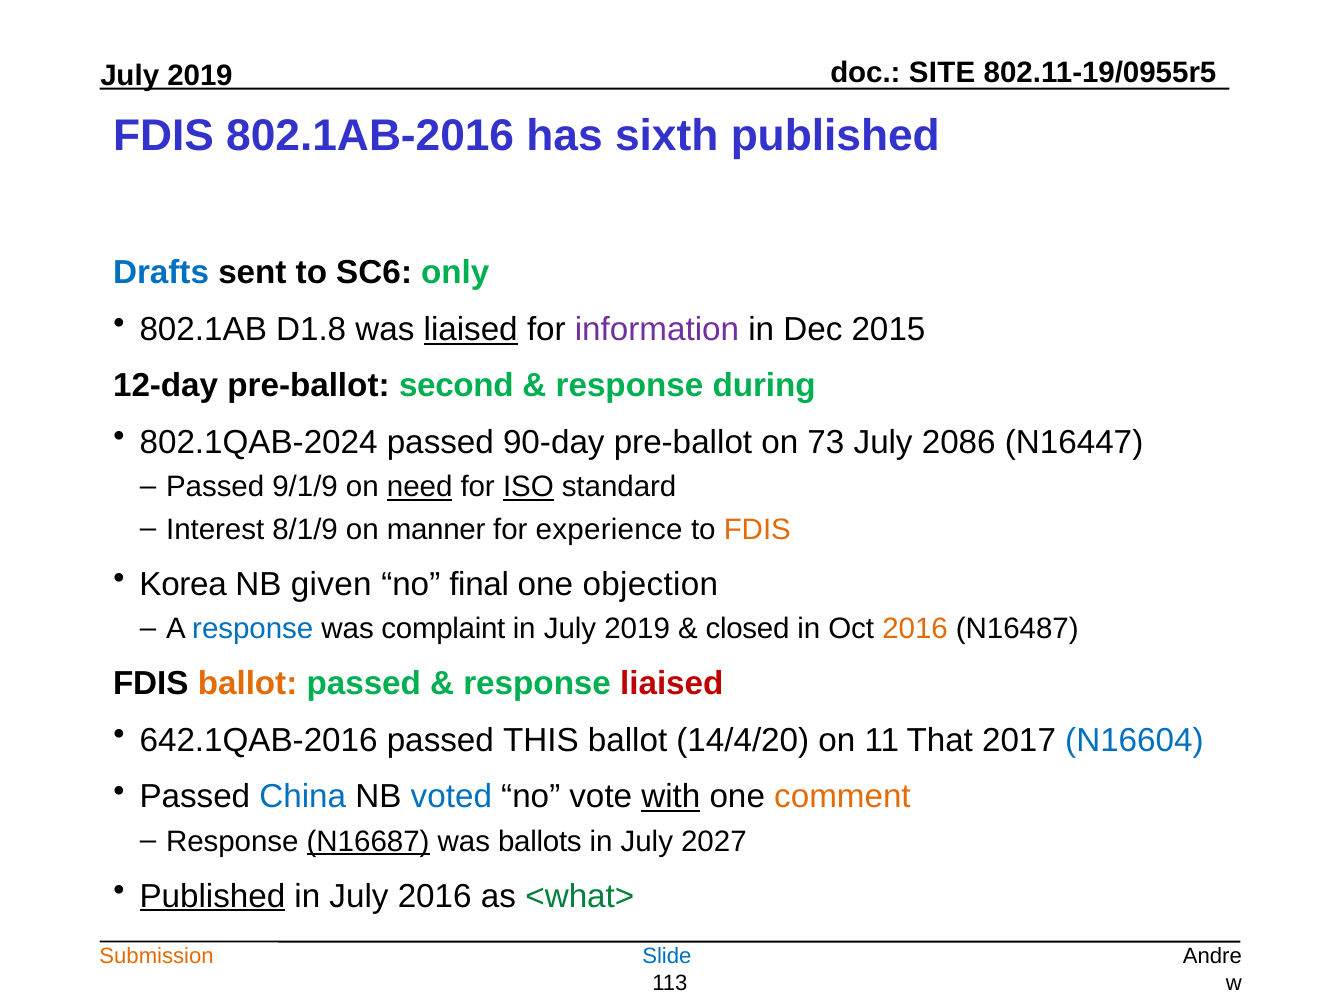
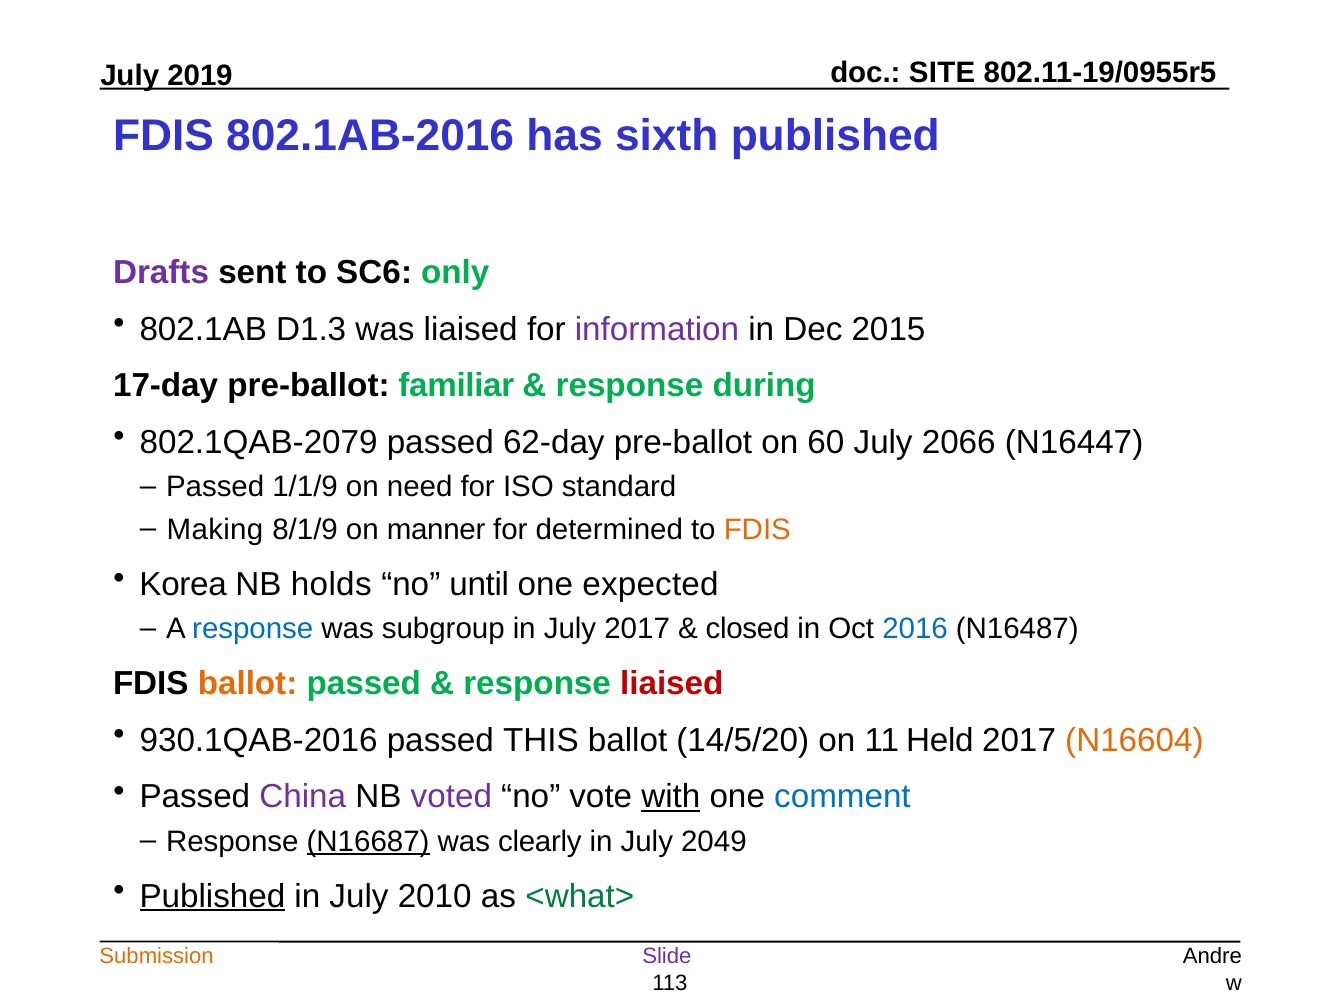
Drafts colour: blue -> purple (161, 273)
D1.8: D1.8 -> D1.3 (311, 329)
liaised underline: present -> none (471, 329)
12-day: 12-day -> 17-day (166, 386)
second: second -> familiar (456, 386)
802.1QAB-2024: 802.1QAB-2024 -> 802.1QAB-2079 (259, 442)
90-day: 90-day -> 62-day (554, 442)
73: 73 -> 60 (826, 442)
2086: 2086 -> 2066 (959, 442)
9/1/9: 9/1/9 -> 1/1/9 (305, 487)
need underline: present -> none (420, 487)
ISO underline: present -> none (528, 487)
Interest: Interest -> Making (215, 530)
experience: experience -> determined (609, 530)
given: given -> holds (331, 584)
final: final -> until (479, 584)
objection: objection -> expected (650, 584)
complaint: complaint -> subgroup (443, 629)
in July 2019: 2019 -> 2017 (637, 629)
2016 colour: orange -> blue (915, 629)
642.1QAB-2016: 642.1QAB-2016 -> 930.1QAB-2016 (259, 740)
14/4/20: 14/4/20 -> 14/5/20 (743, 740)
That: That -> Held (940, 740)
N16604 colour: blue -> orange (1134, 740)
China colour: blue -> purple (303, 797)
voted colour: blue -> purple (451, 797)
comment colour: orange -> blue (842, 797)
ballots: ballots -> clearly (540, 841)
2027: 2027 -> 2049 (714, 841)
July 2016: 2016 -> 2010 (435, 896)
Slide colour: blue -> purple (667, 956)
